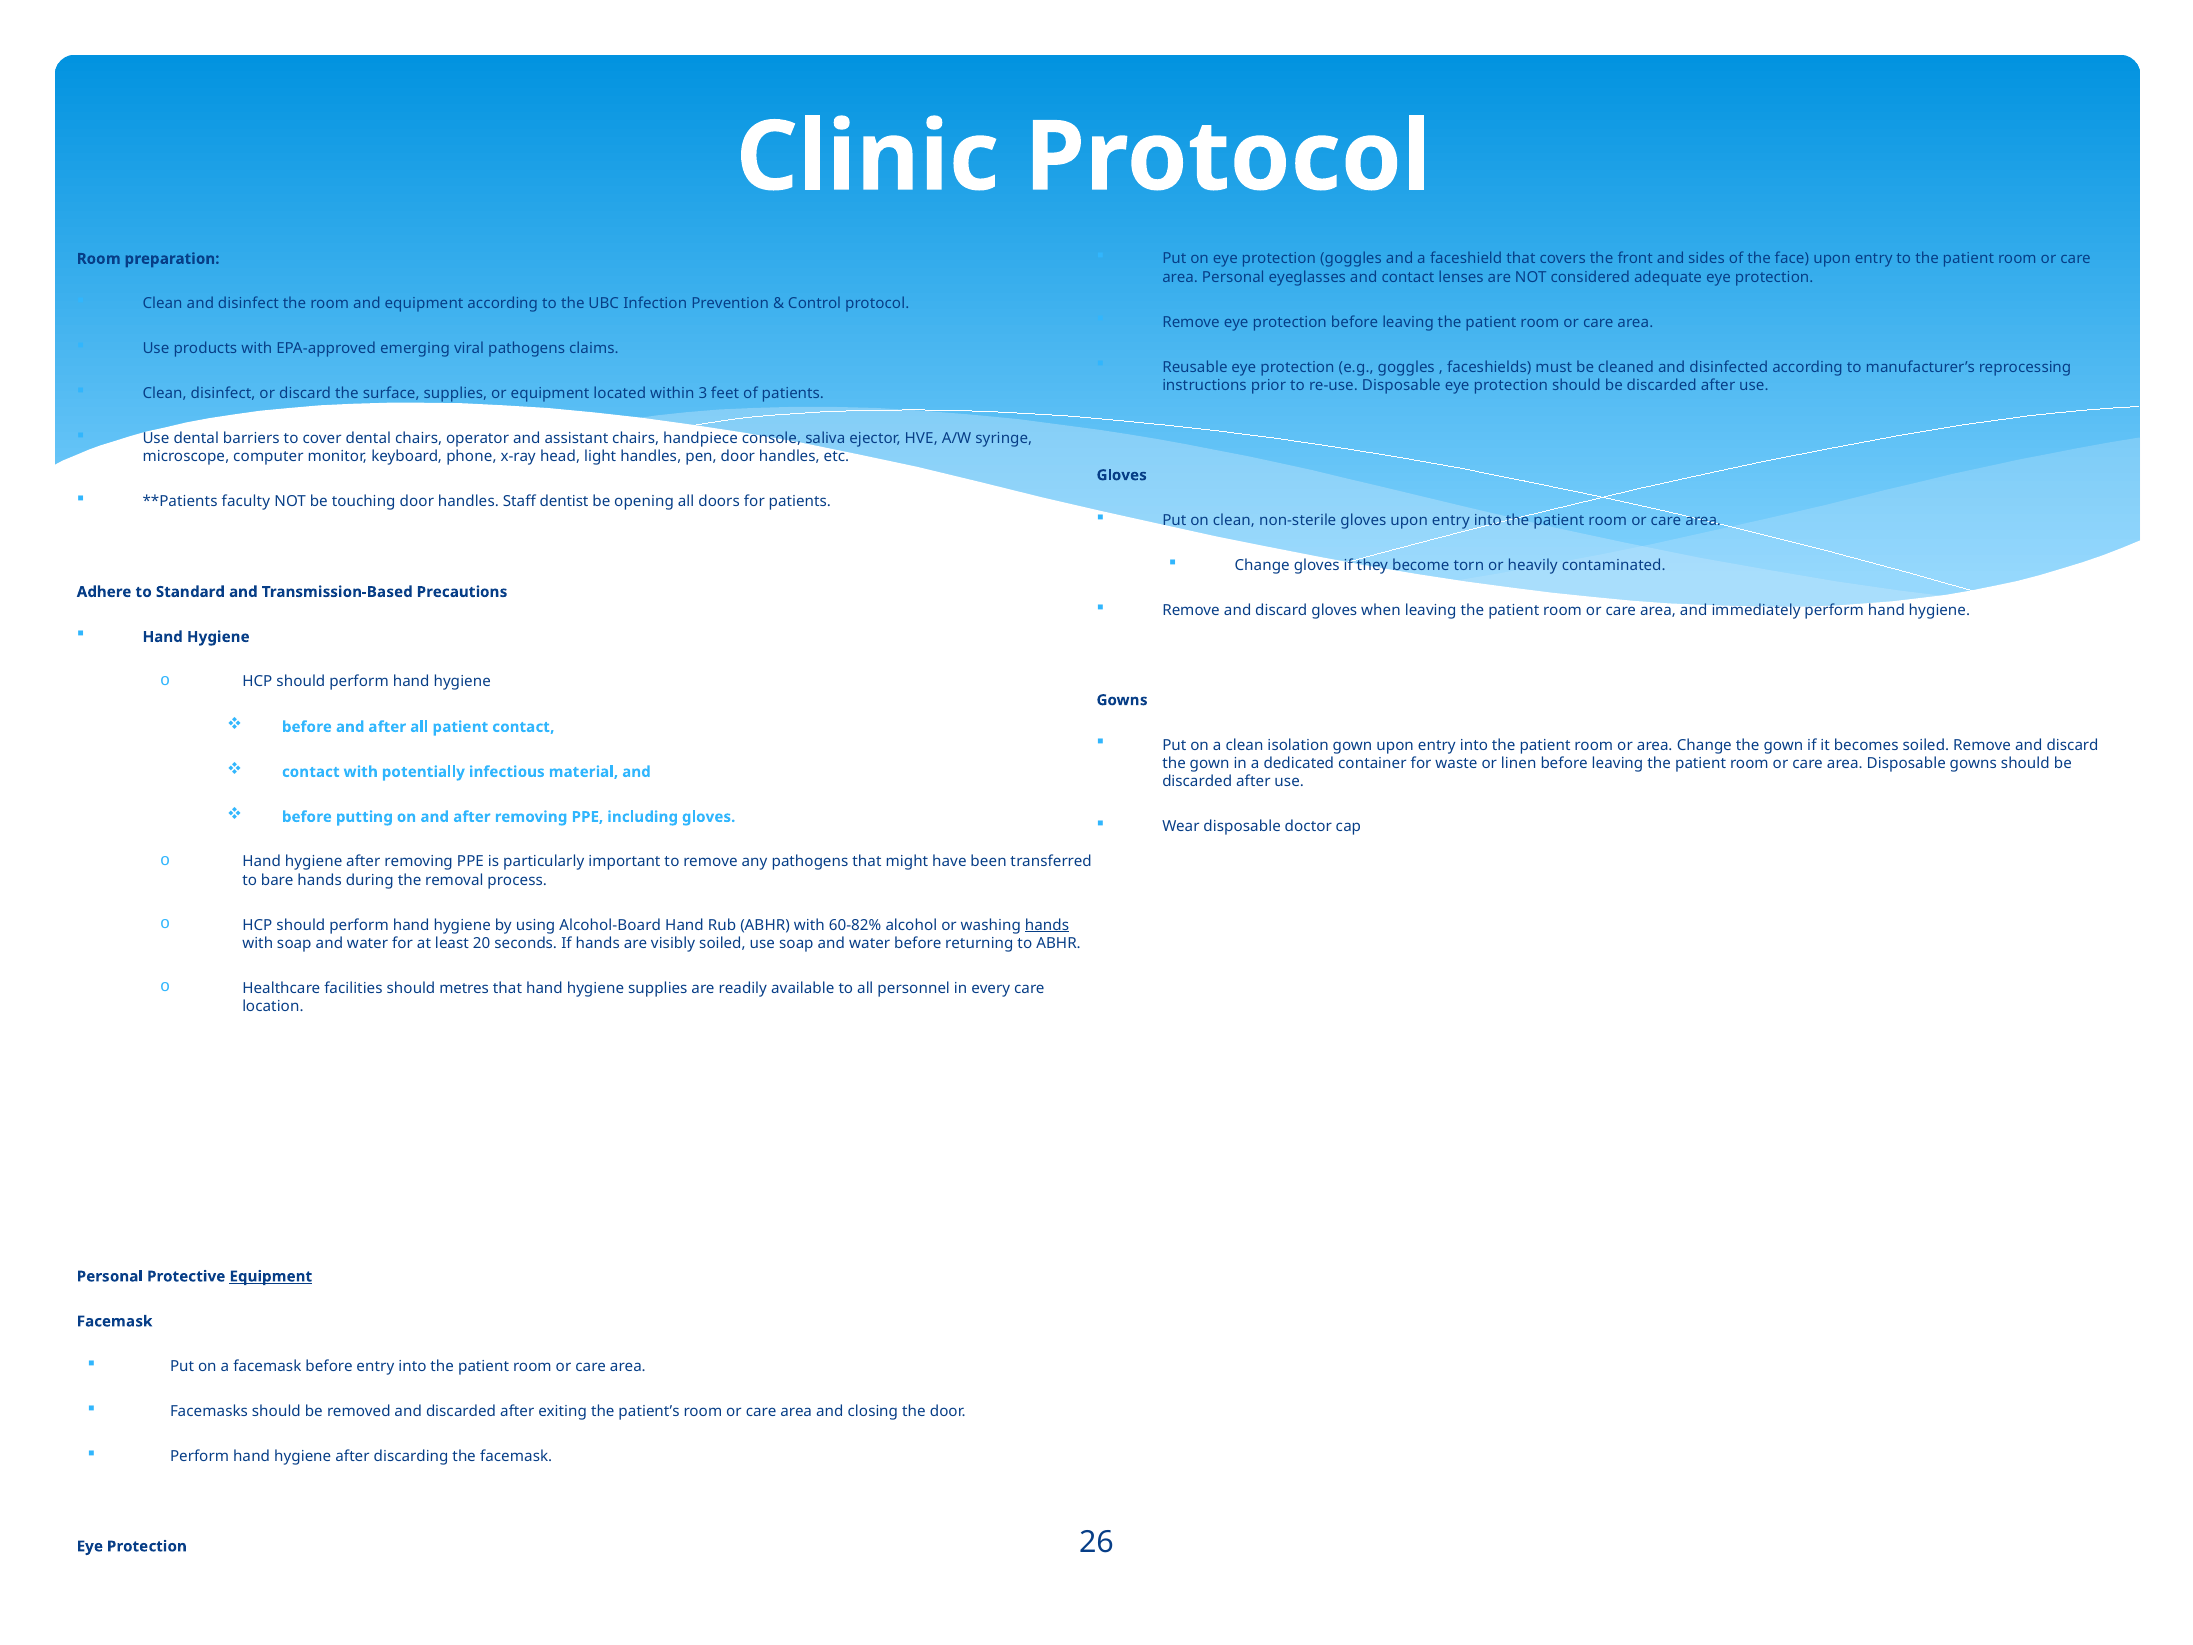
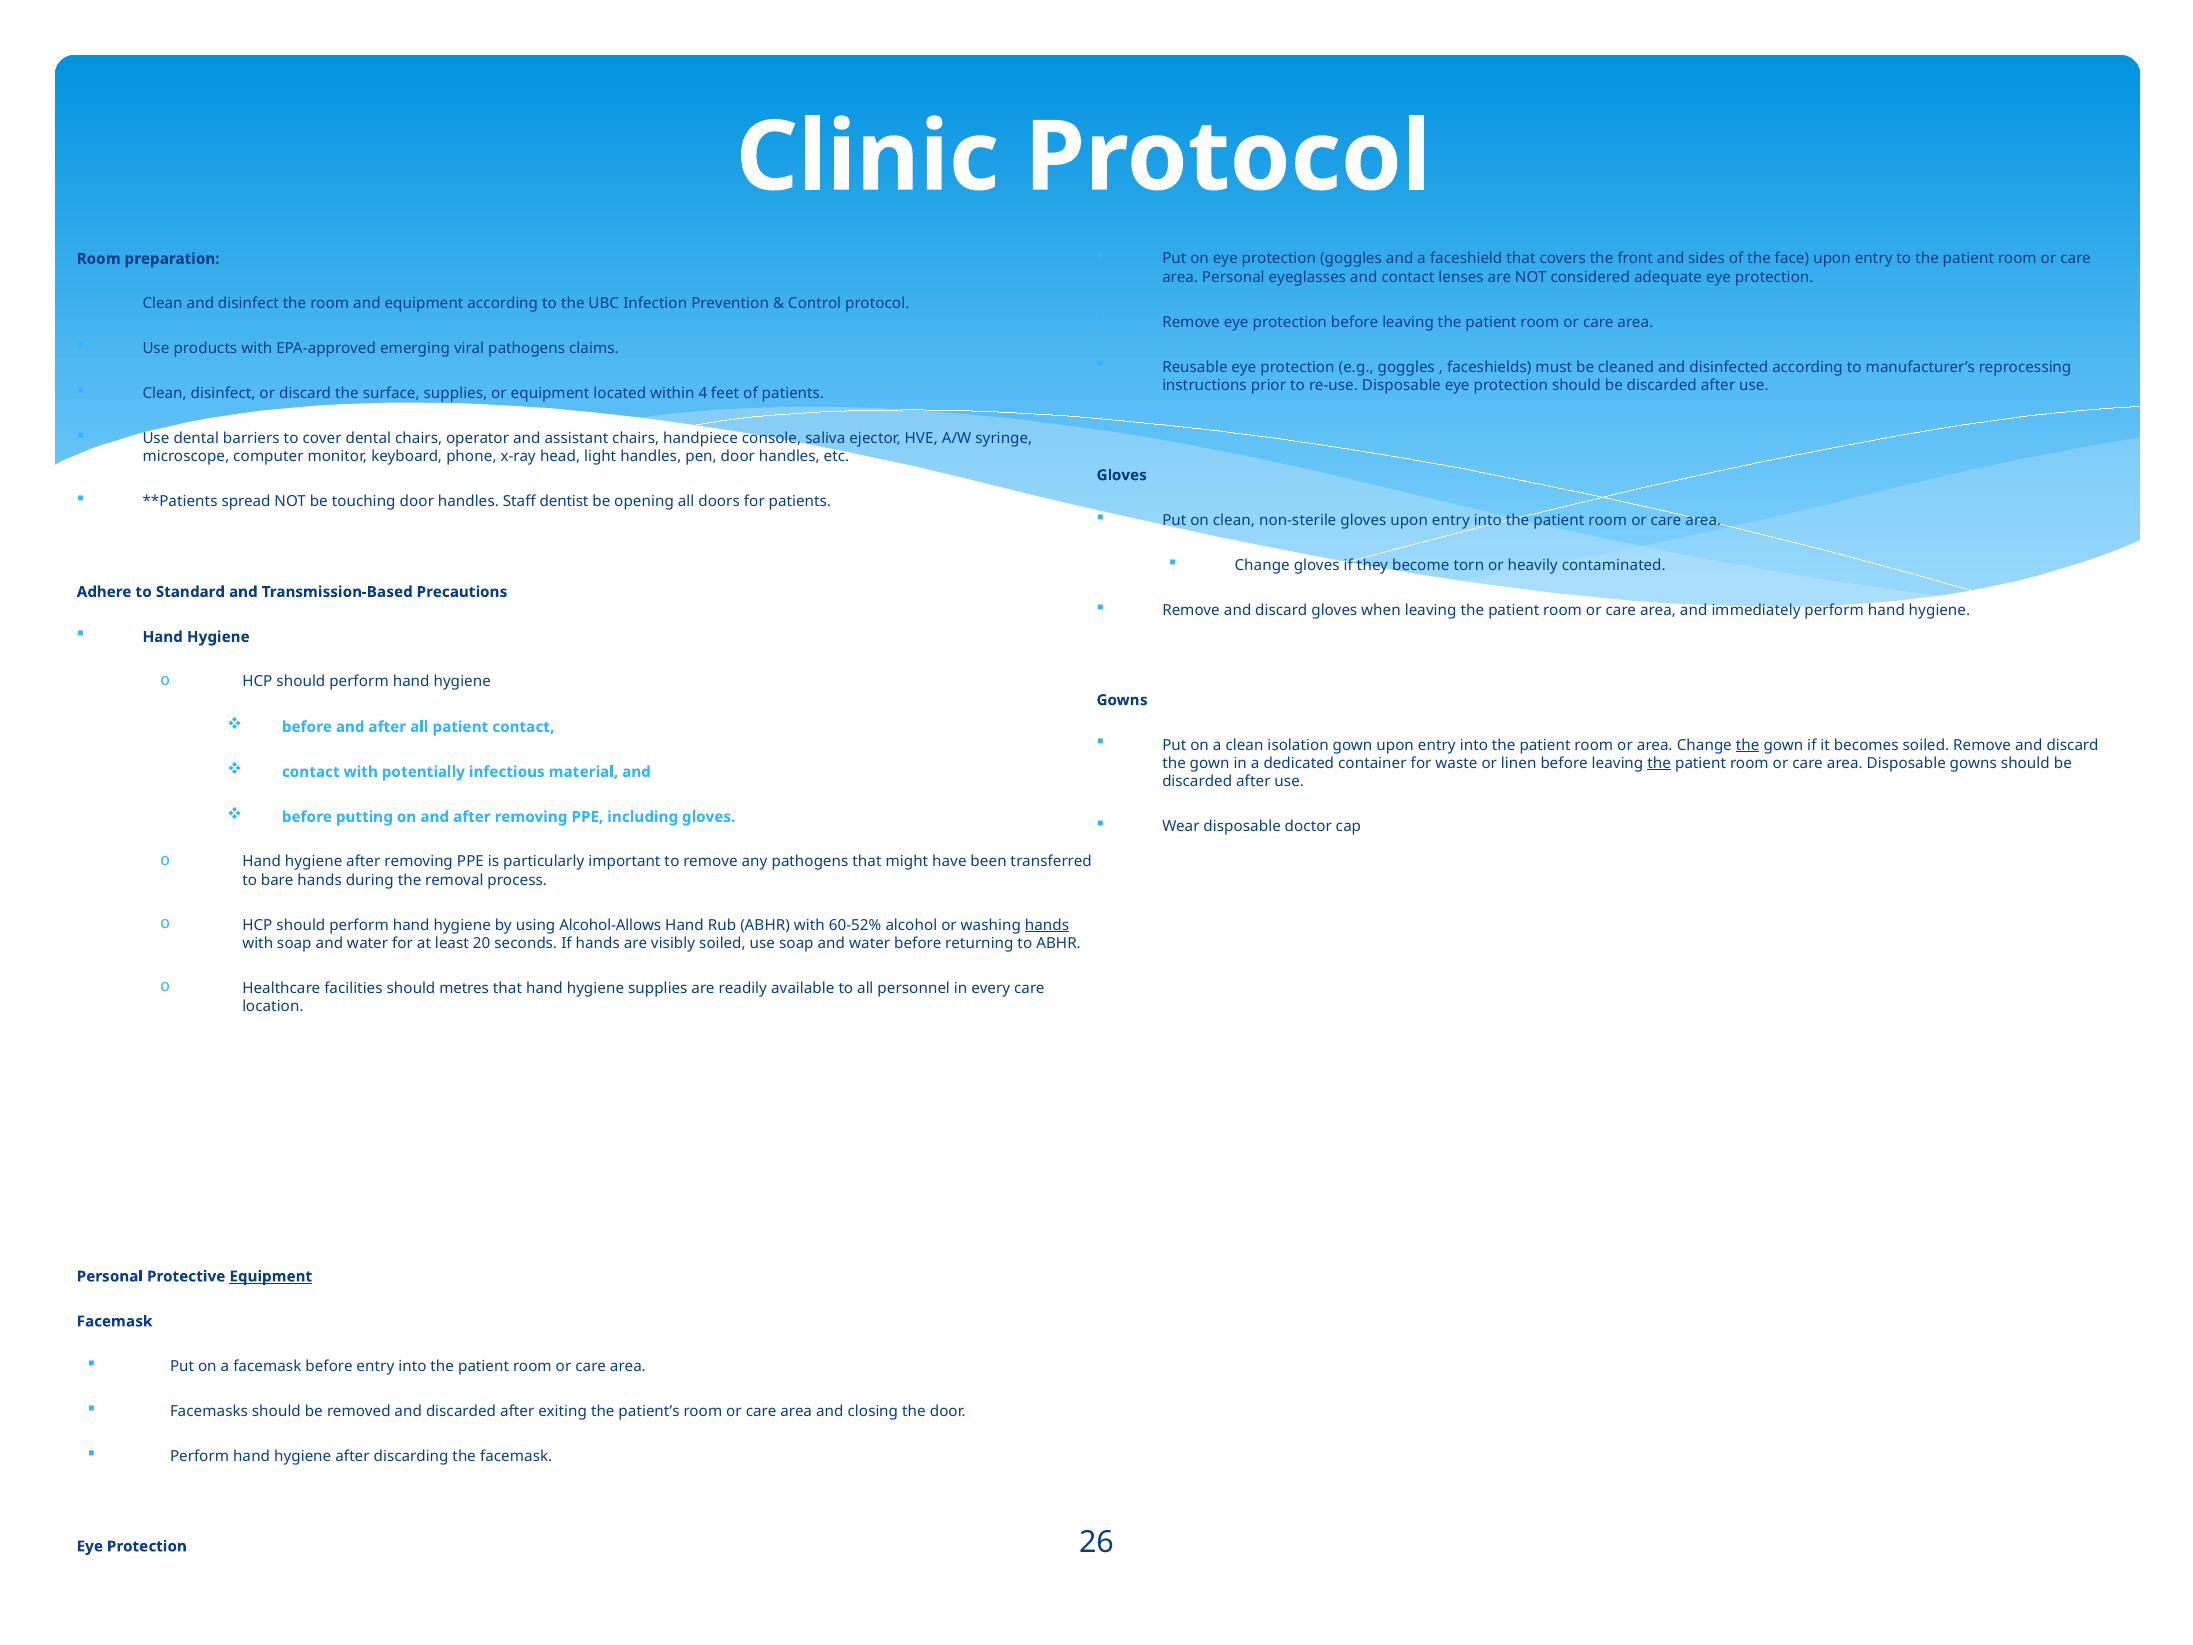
3: 3 -> 4 (703, 394)
faculty: faculty -> spread (246, 502)
the underline: none -> present (1748, 745)
the underline: none -> present (1659, 763)
Alcohol-Board: Alcohol-Board -> Alcohol-Allows (610, 925)
60-82%: 60-82% -> 60-52% (855, 925)
